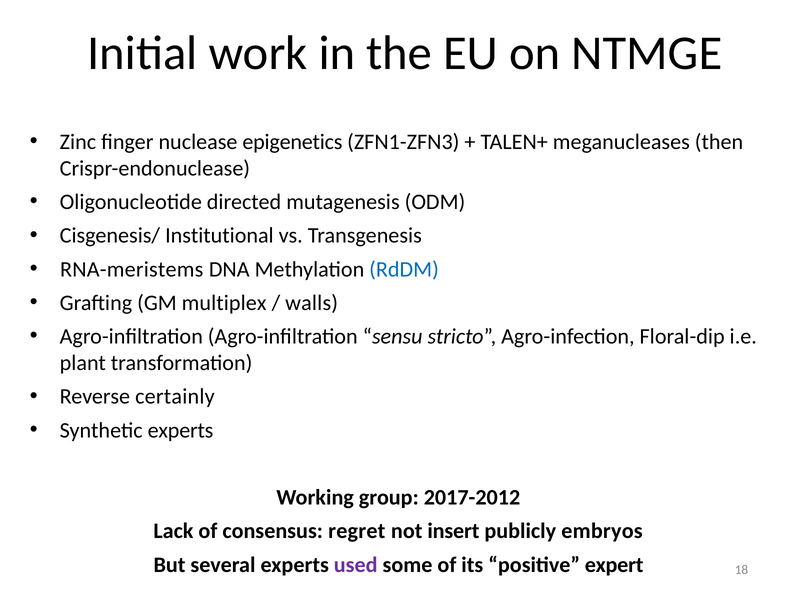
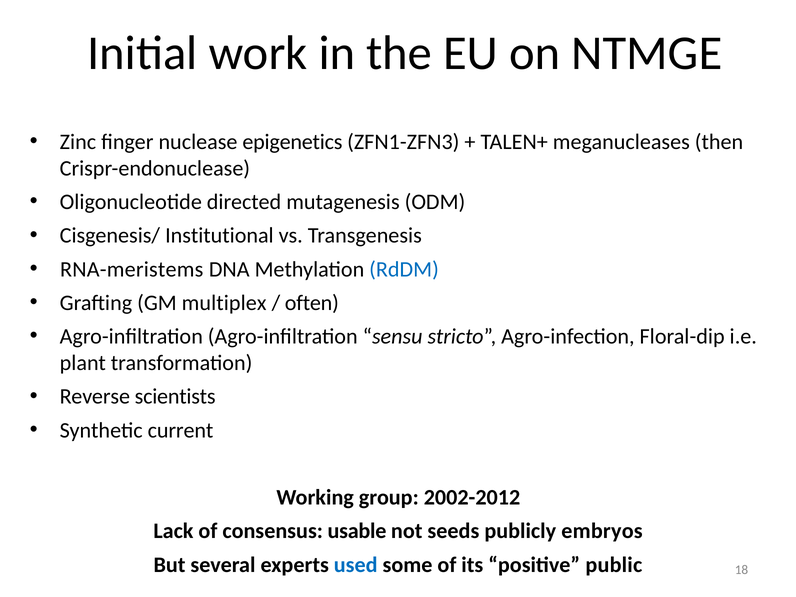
walls: walls -> often (312, 303)
certainly: certainly -> scientists (175, 397)
Synthetic experts: experts -> current (180, 430)
2017-2012: 2017-2012 -> 2002-2012 (472, 498)
regret: regret -> usable (357, 531)
insert: insert -> seeds (453, 531)
used colour: purple -> blue (356, 565)
expert: expert -> public (614, 565)
